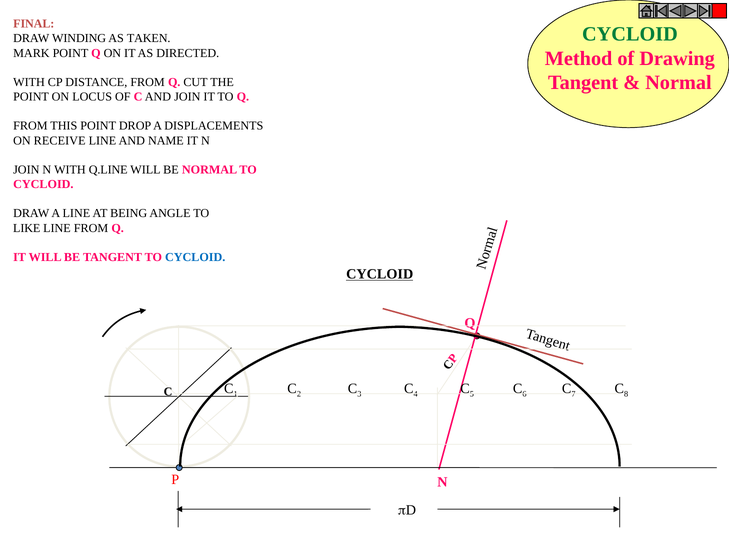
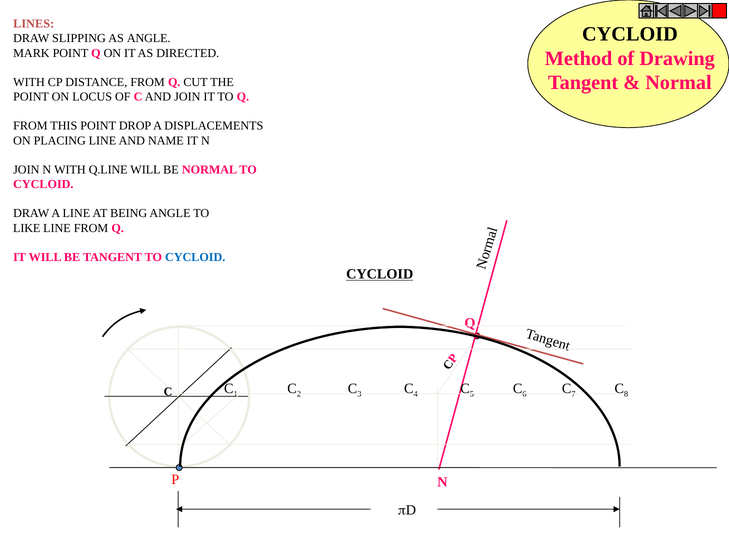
FINAL: FINAL -> LINES (34, 24)
CYCLOID colour: green -> black (630, 34)
WINDING: WINDING -> SLIPPING (79, 38)
AS TAKEN: TAKEN -> ANGLE (149, 38)
RECEIVE: RECEIVE -> PLACING (60, 140)
